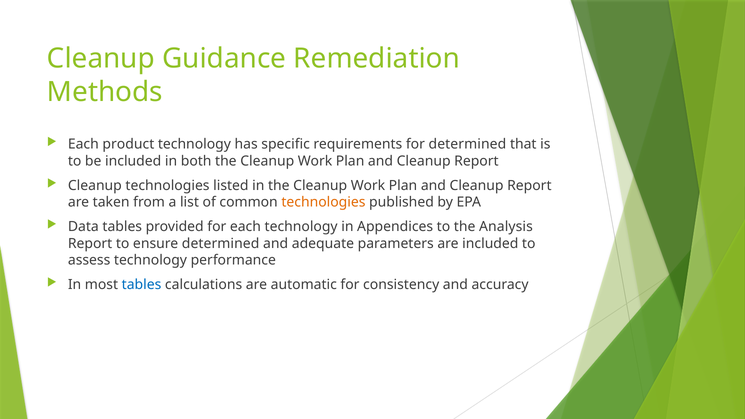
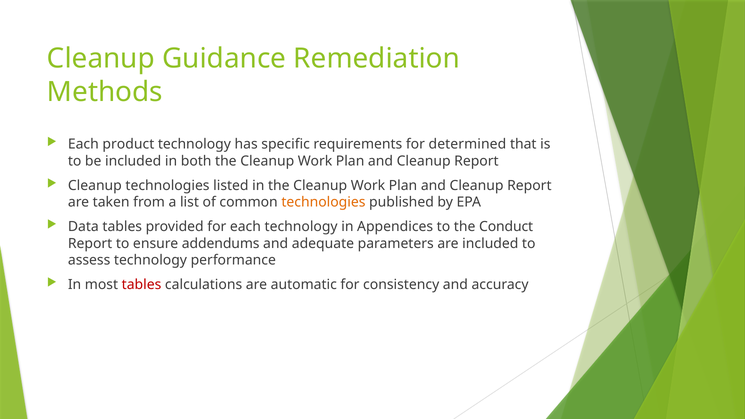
Analysis: Analysis -> Conduct (506, 227)
ensure determined: determined -> addendums (221, 244)
tables colour: blue -> red (142, 285)
